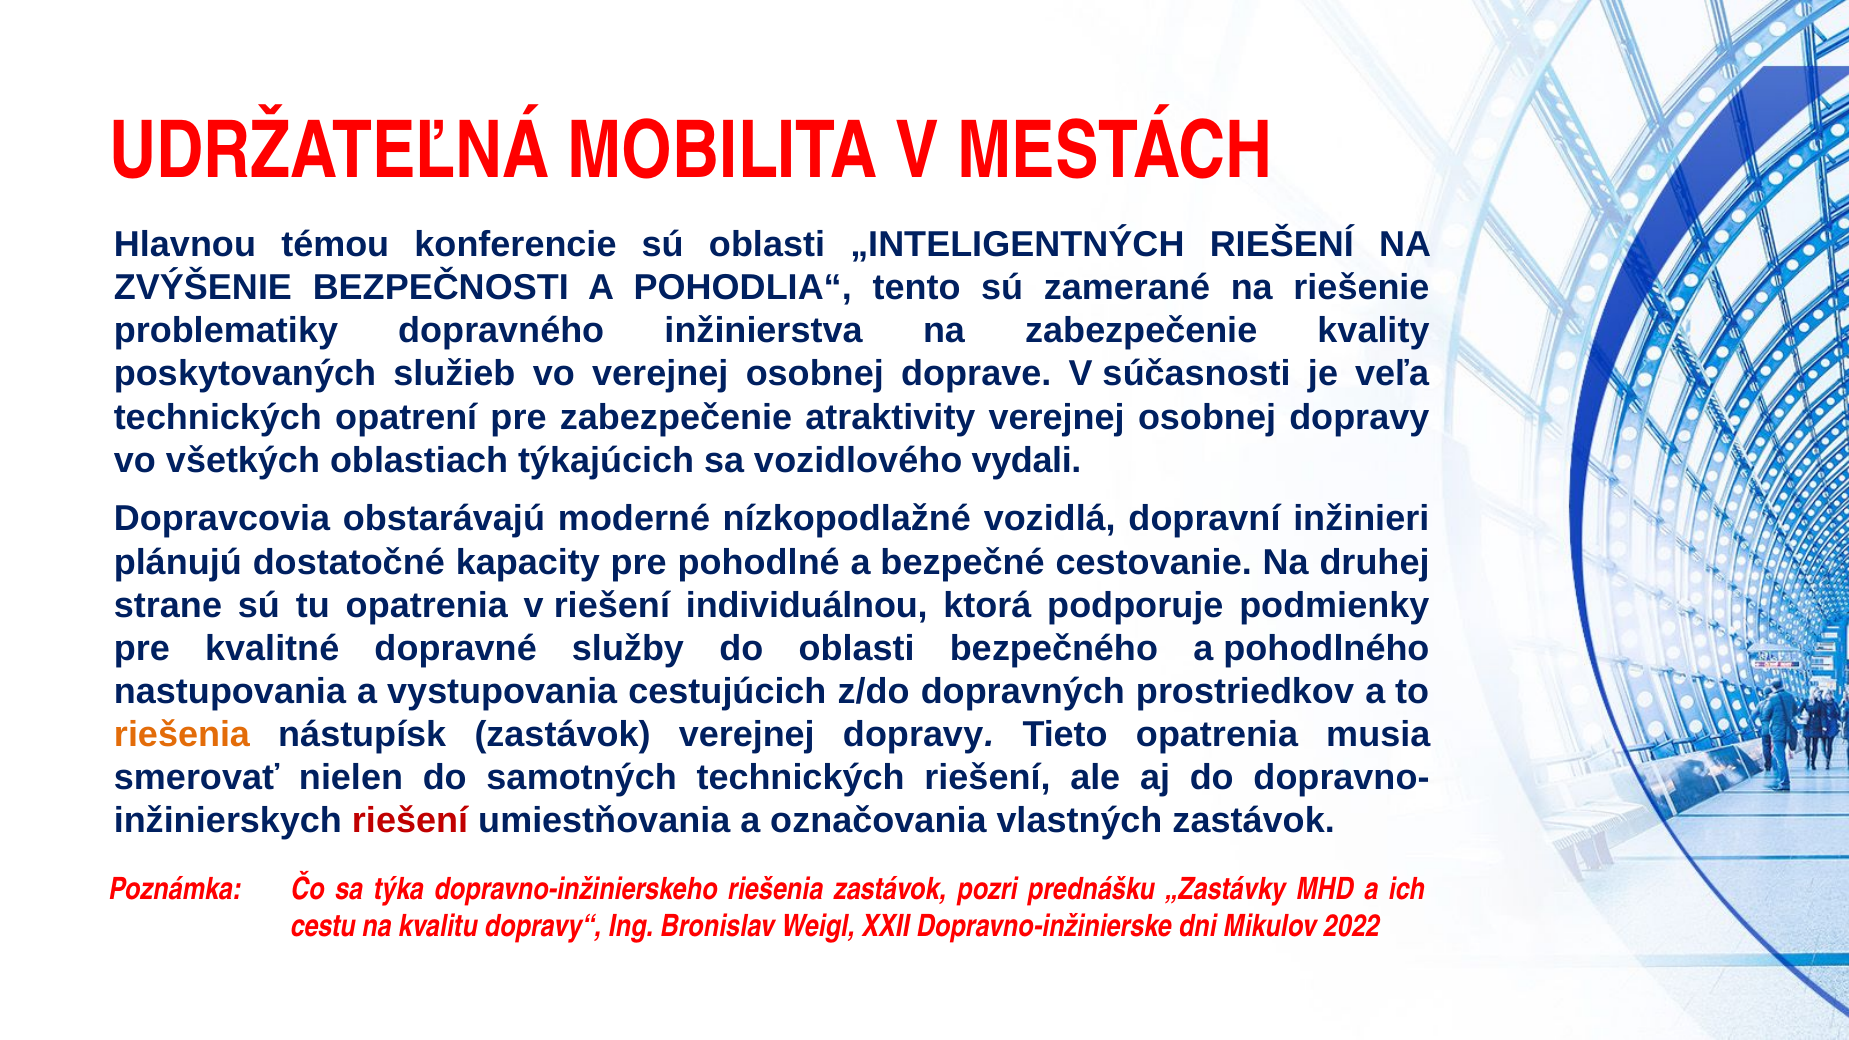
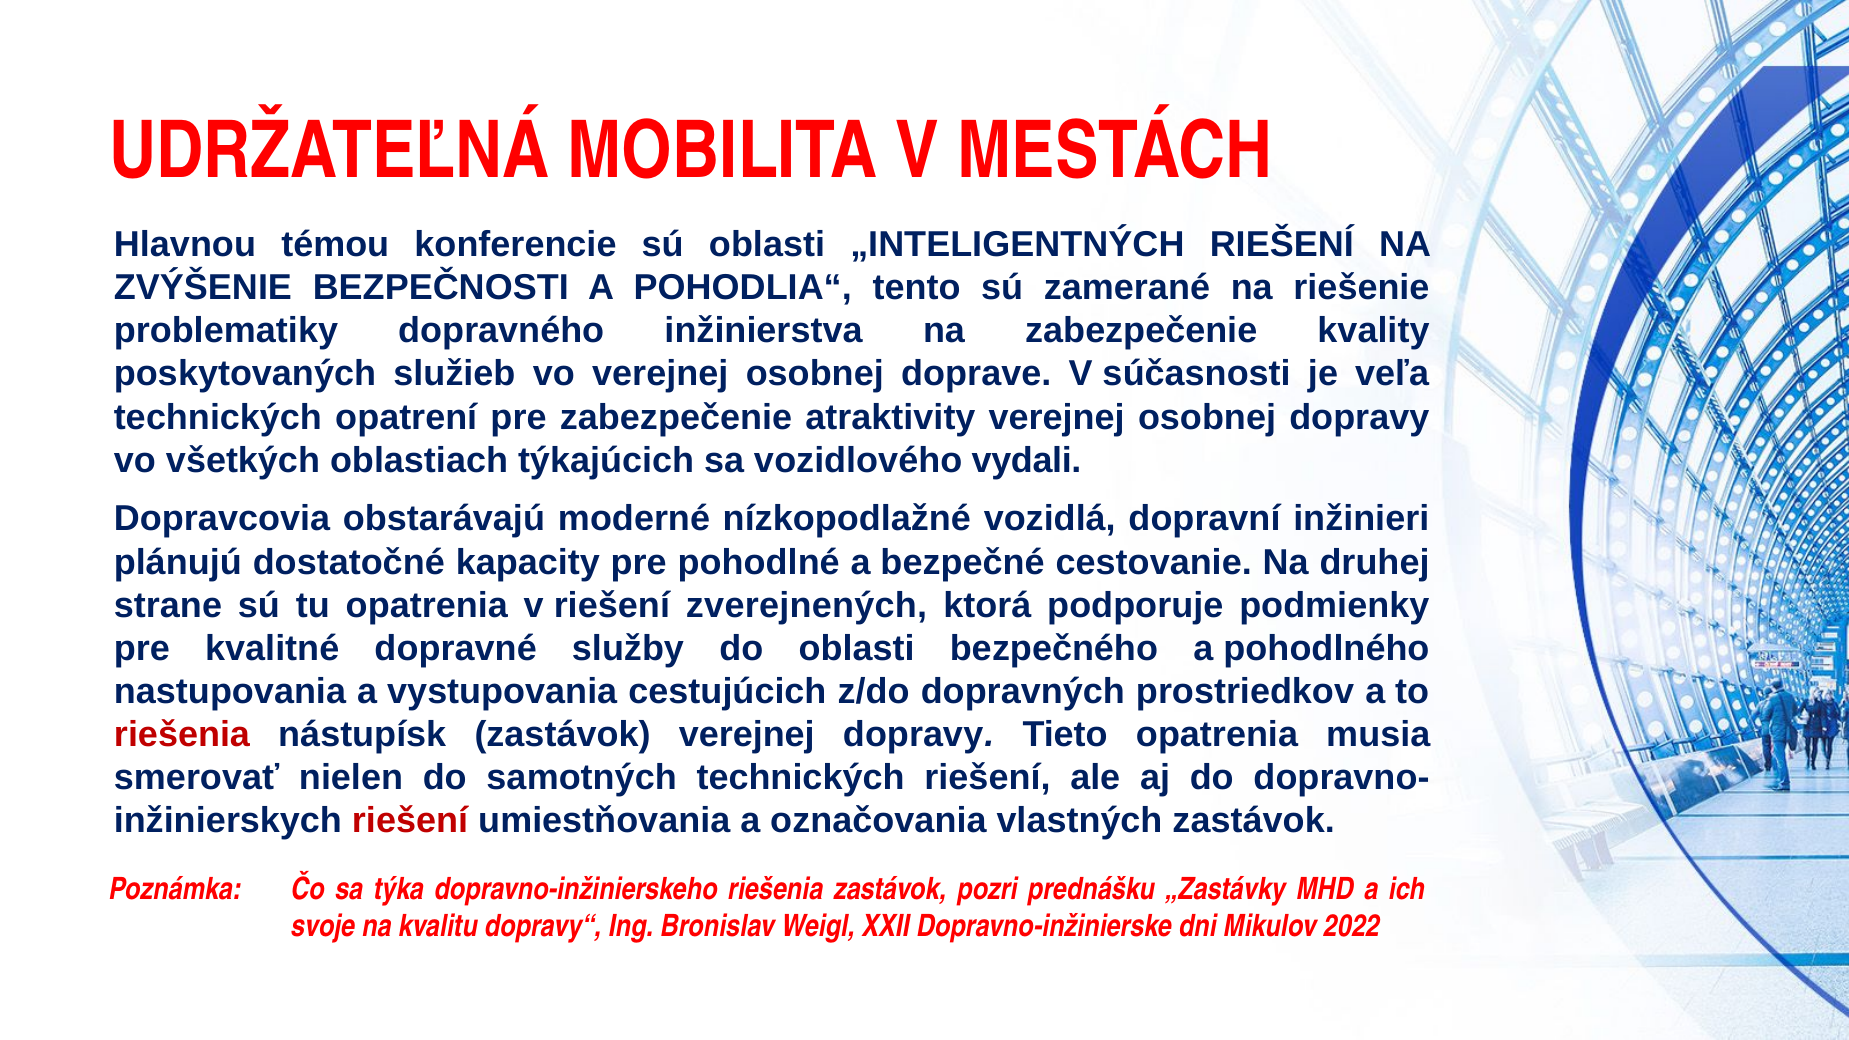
individuálnou: individuálnou -> zverejnených (807, 605)
riešenia colour: orange -> red (182, 735)
cestu: cestu -> svoje (323, 926)
